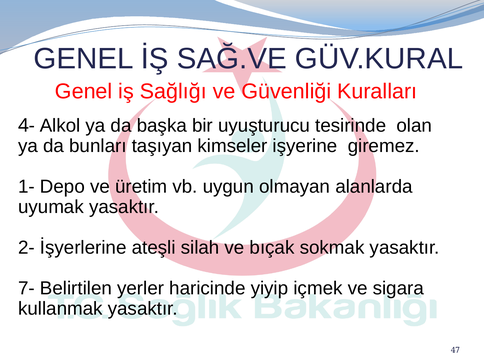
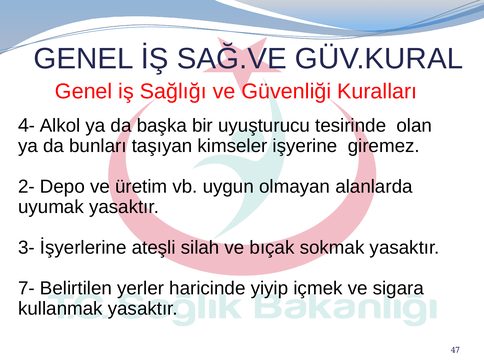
1-: 1- -> 2- (26, 186)
2-: 2- -> 3- (26, 247)
